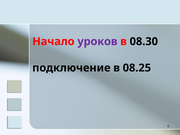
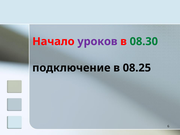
08.30 colour: black -> green (144, 41)
